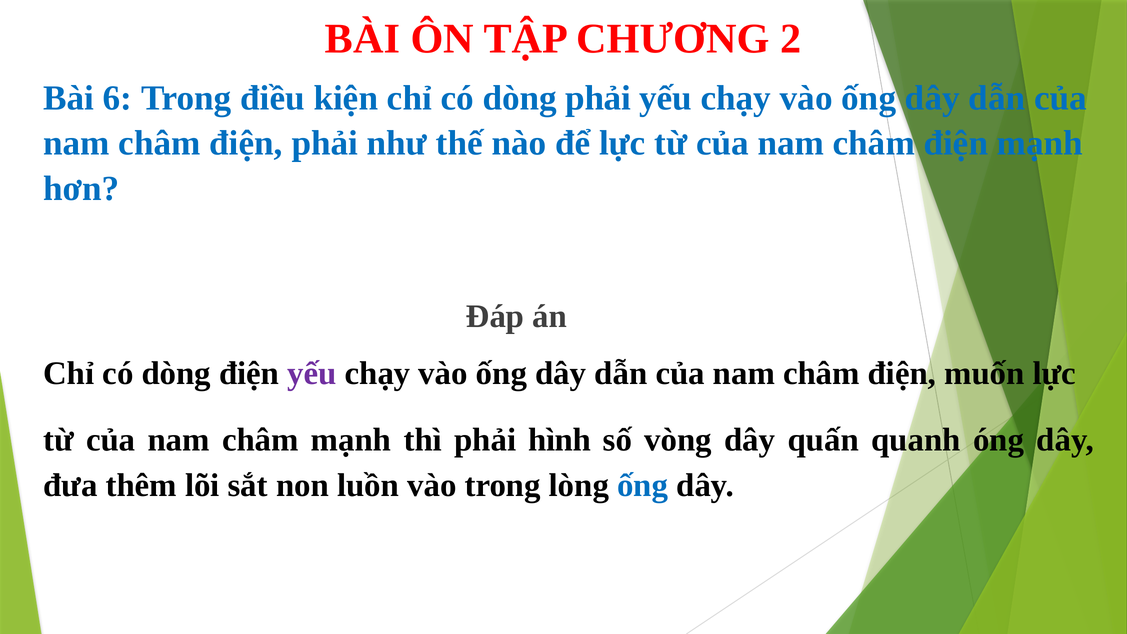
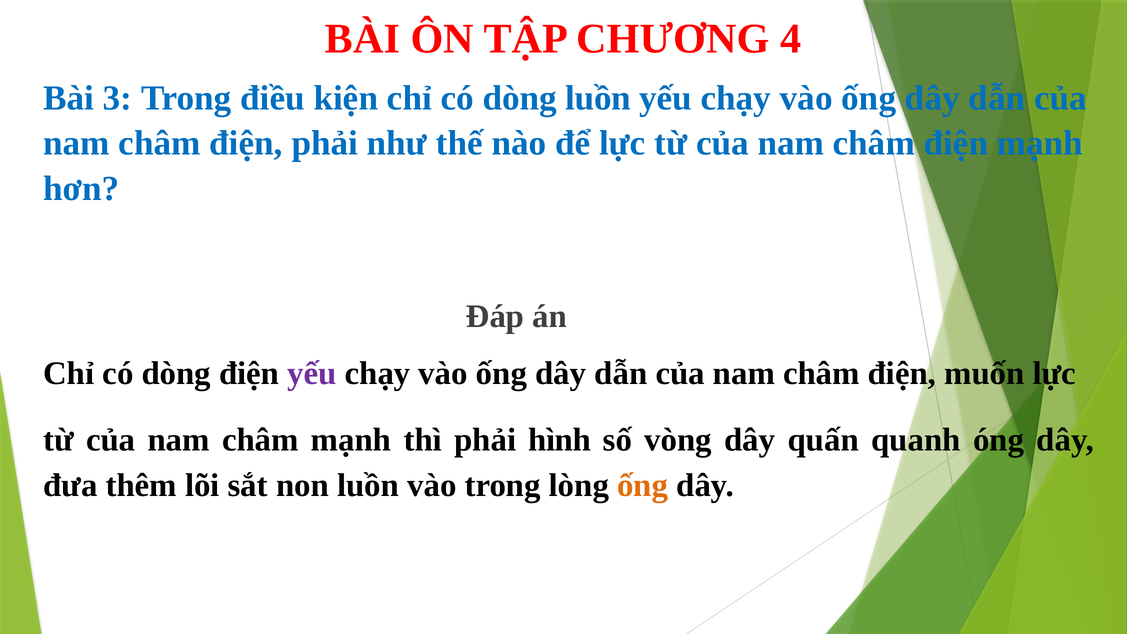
2: 2 -> 4 (791, 39)
6: 6 -> 3 (117, 98)
dòng phải: phải -> luồn (598, 98)
ống colour: blue -> orange (643, 485)
